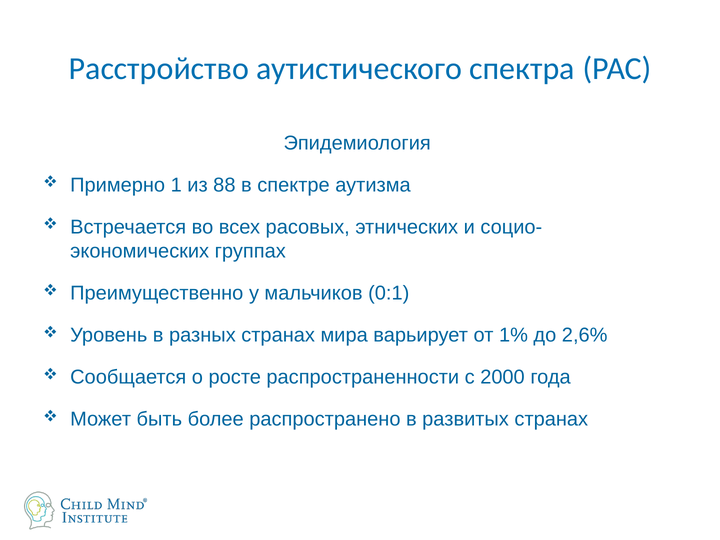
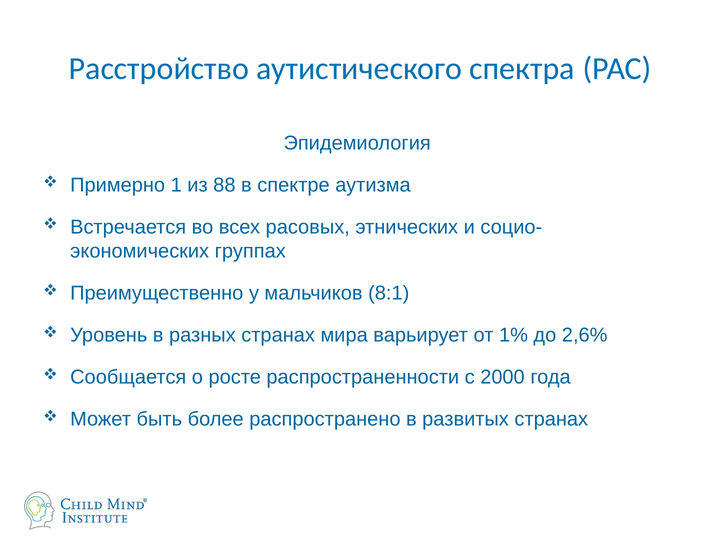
0:1: 0:1 -> 8:1 (389, 293)
